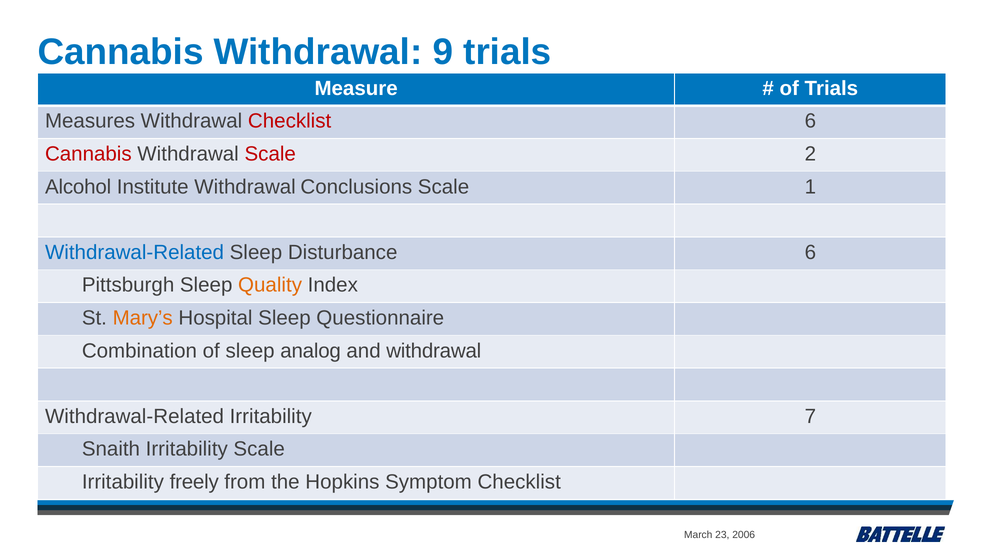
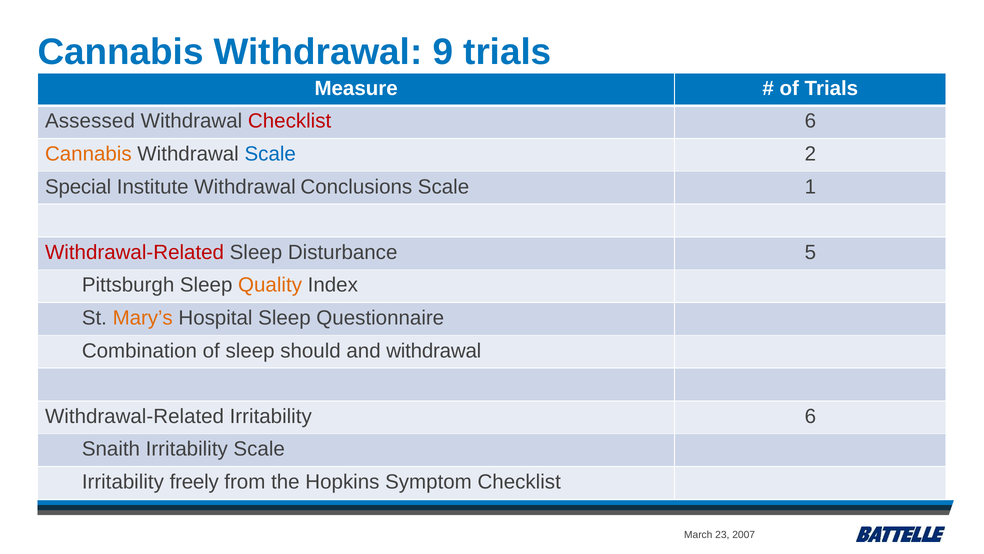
Measures: Measures -> Assessed (90, 121)
Cannabis colour: red -> orange (88, 154)
Scale colour: red -> blue (270, 154)
Alcohol: Alcohol -> Special (78, 187)
Withdrawal-Related colour: blue -> red (135, 252)
Disturbance 6: 6 -> 5 (810, 252)
analog: analog -> should (311, 350)
Irritability 7: 7 -> 6 (810, 416)
2006: 2006 -> 2007 (744, 534)
